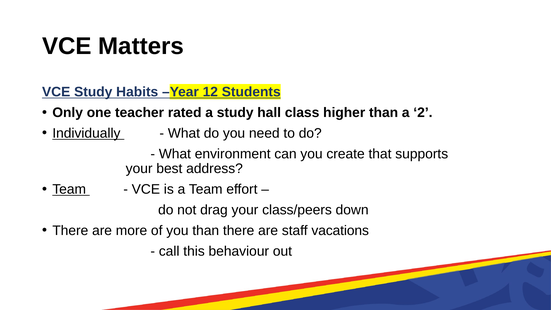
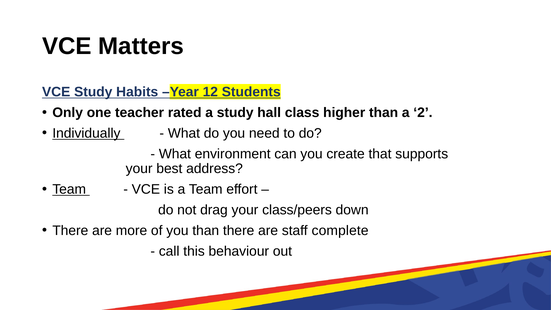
vacations: vacations -> complete (340, 230)
